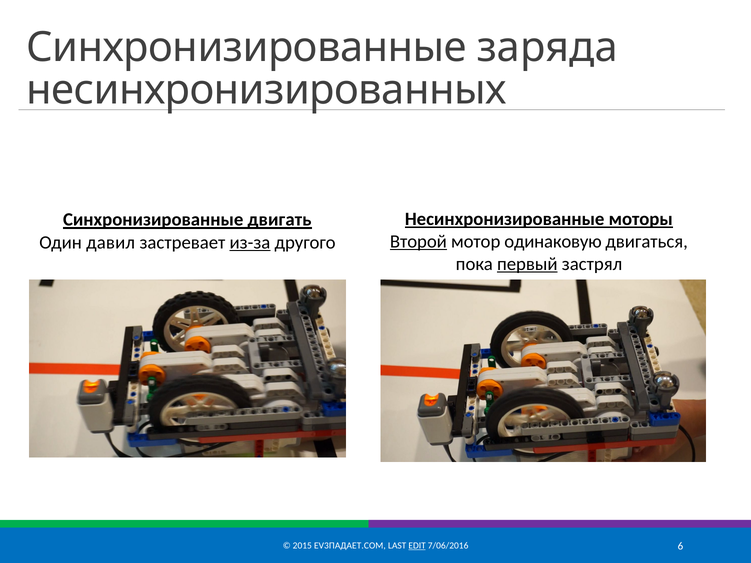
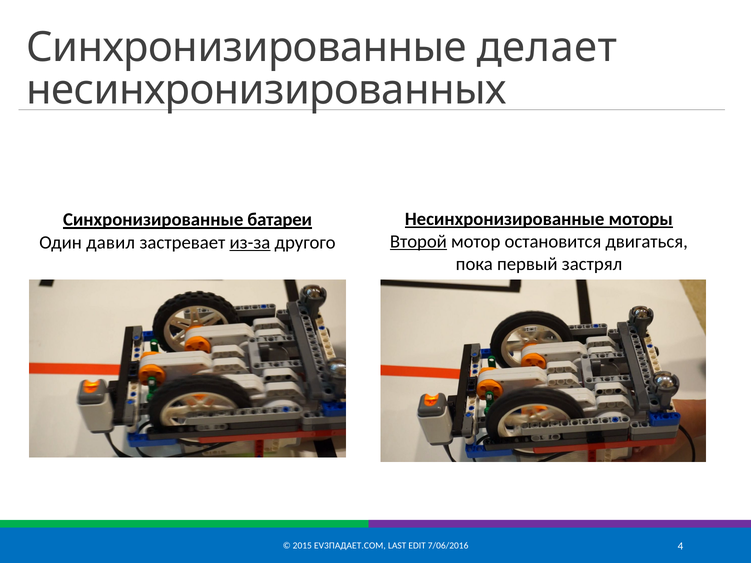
заряда: заряда -> делает (547, 48)
двигать: двигать -> батареи (280, 220)
одинаковую: одинаковую -> остановится (553, 242)
первый underline: present -> none (527, 264)
EDIT underline: present -> none (417, 546)
6: 6 -> 4 (680, 546)
